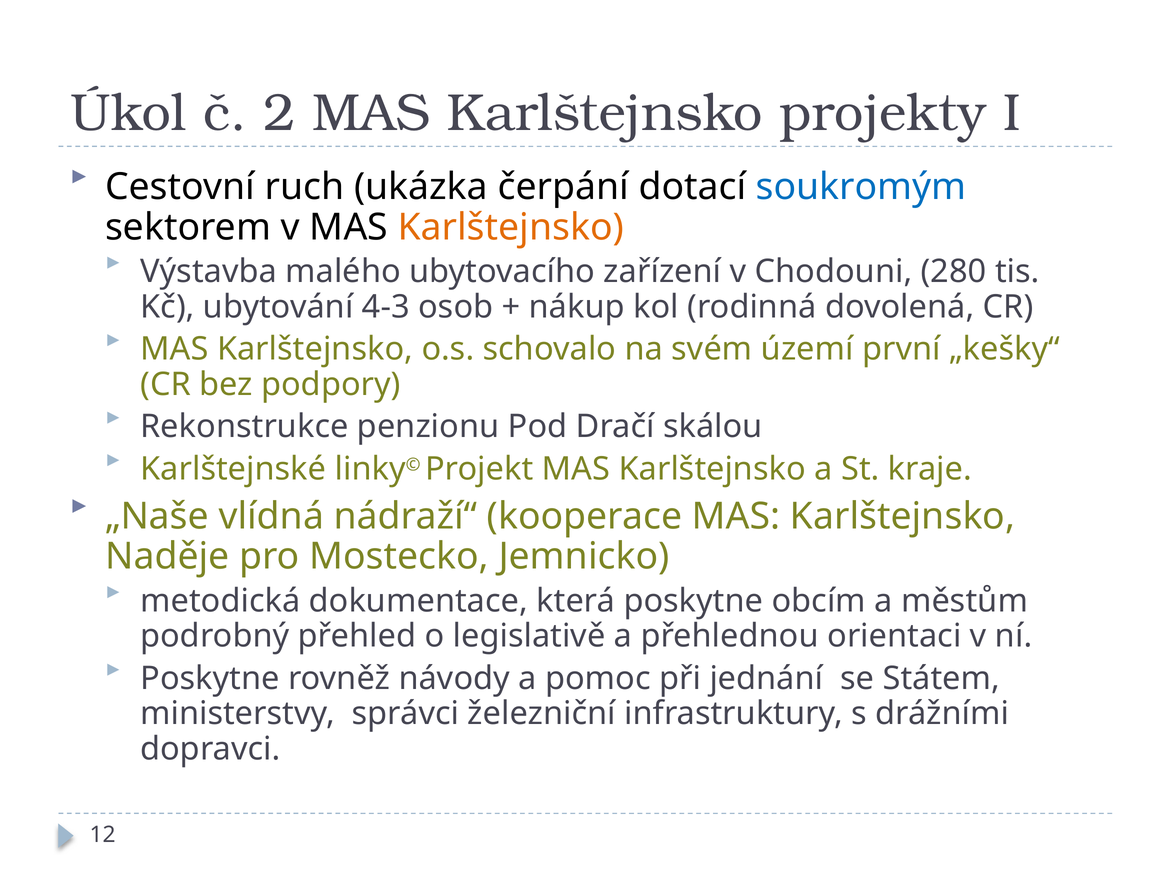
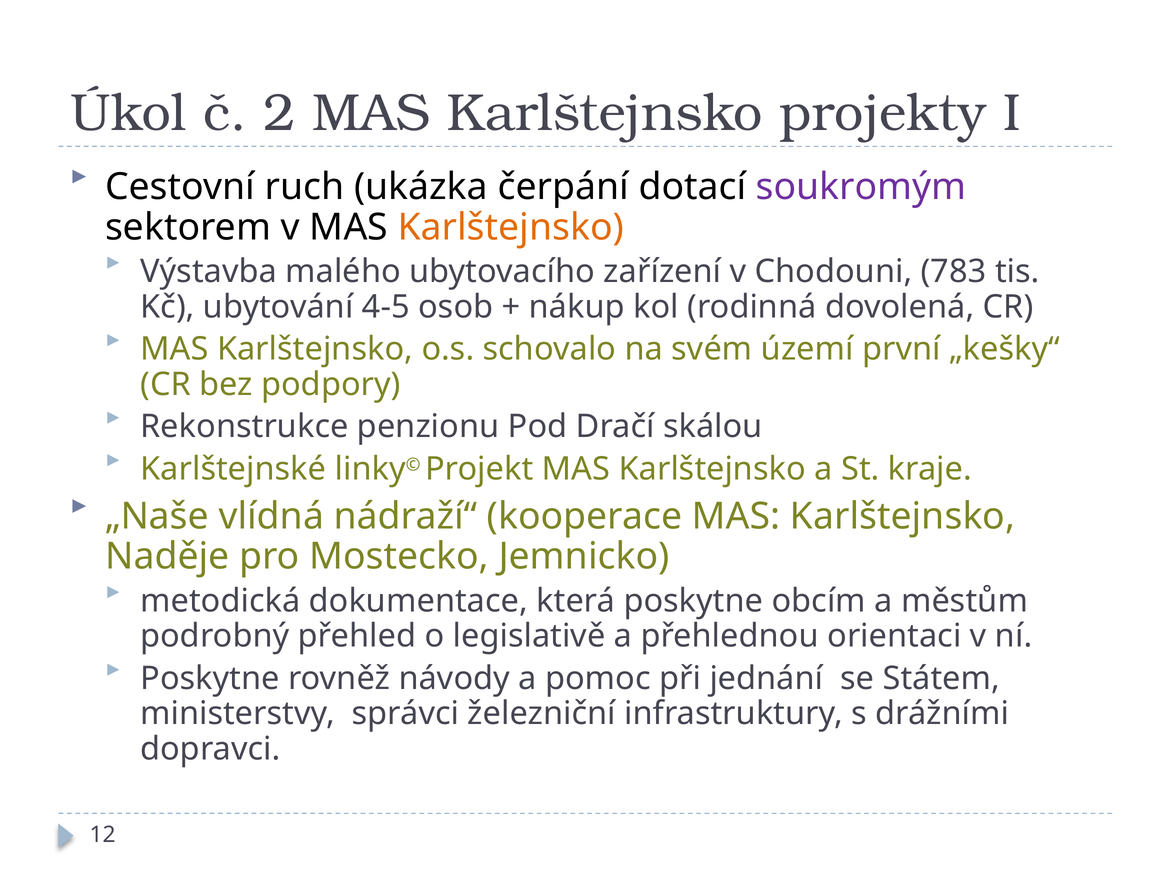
soukromým colour: blue -> purple (861, 187)
280: 280 -> 783 (954, 272)
4-3: 4-3 -> 4-5 (386, 307)
